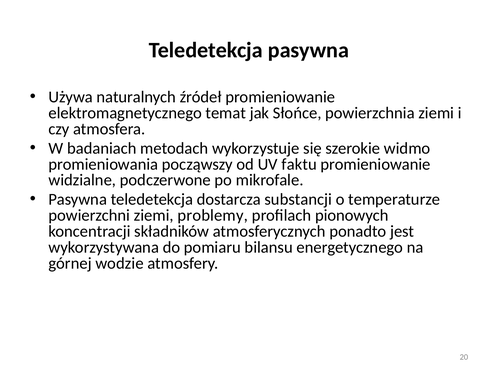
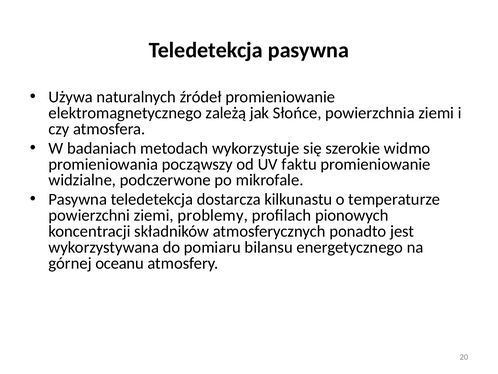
temat: temat -> zależą (226, 113)
substancji: substancji -> kilkunastu (298, 199)
wodzie: wodzie -> oceanu (120, 263)
